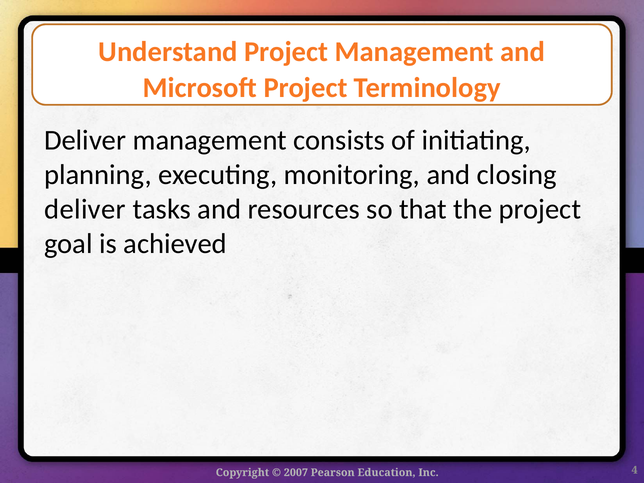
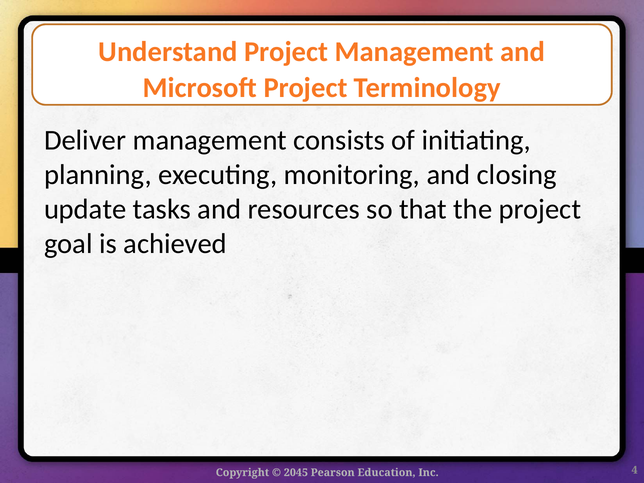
deliver: deliver -> update (85, 209)
2007: 2007 -> 2045 (296, 473)
